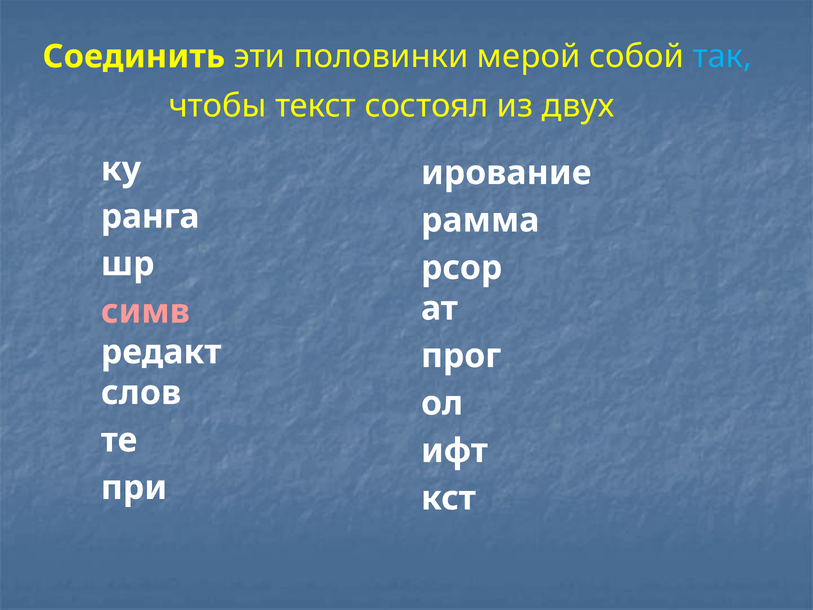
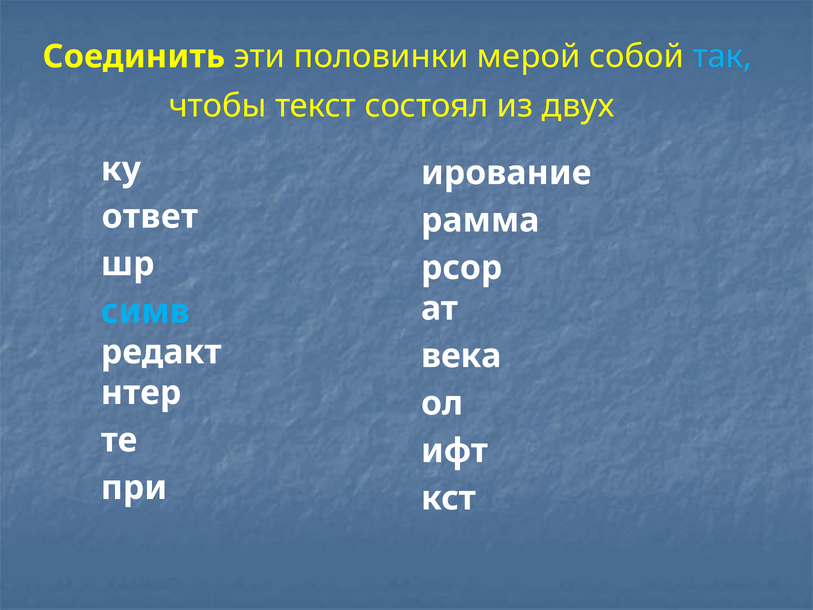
ранга: ранга -> ответ (150, 216)
симв colour: pink -> light blue (145, 311)
прог: прог -> века (461, 356)
слов: слов -> нтер (141, 393)
